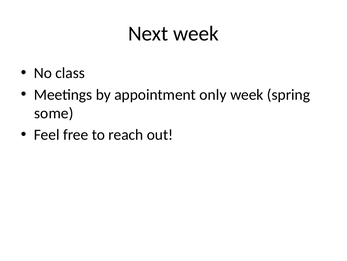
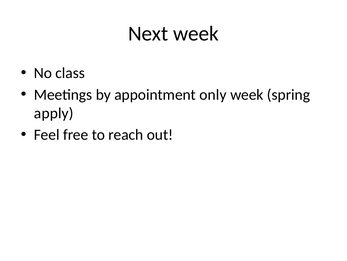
some: some -> apply (54, 113)
